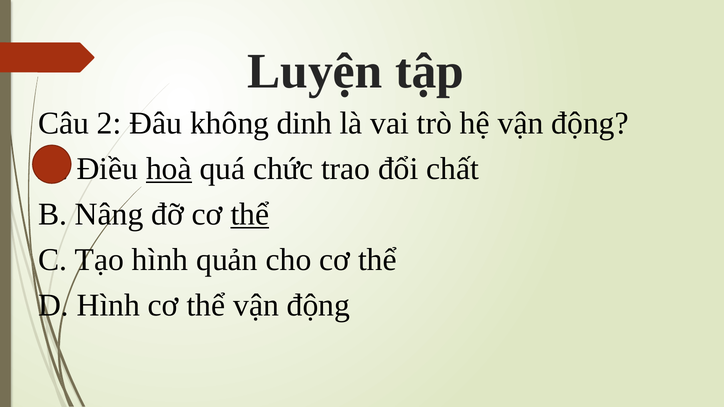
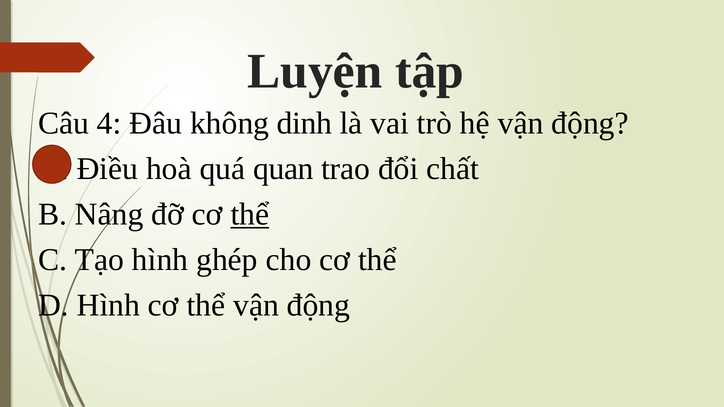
2: 2 -> 4 (109, 123)
hoà underline: present -> none (169, 169)
chức: chức -> quan (283, 169)
quản: quản -> ghép (227, 260)
